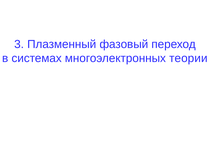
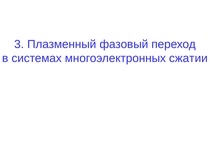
теории: теории -> сжатии (188, 58)
